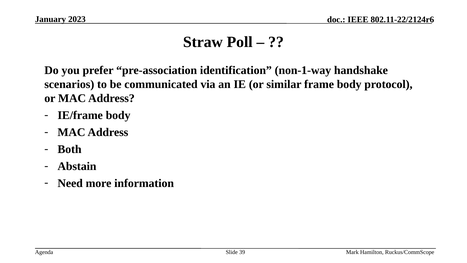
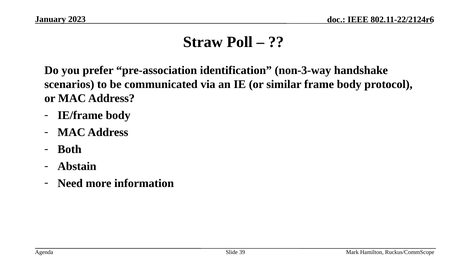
non-1-way: non-1-way -> non-3-way (303, 70)
